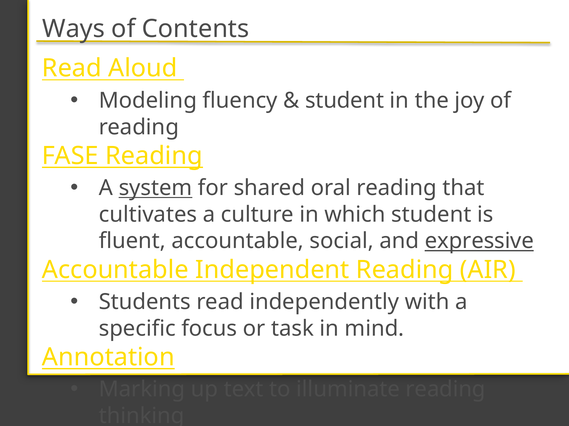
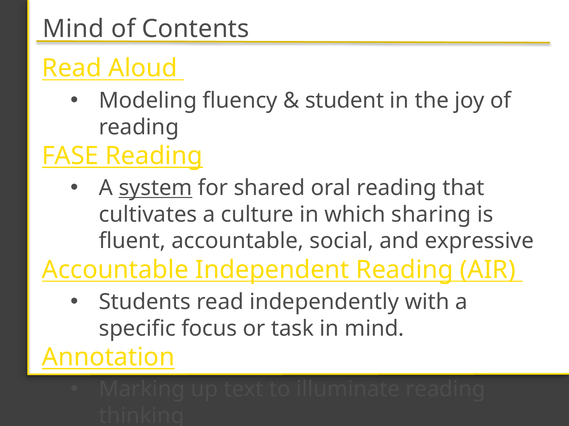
Ways: Ways -> Mind (73, 29)
which student: student -> sharing (431, 215)
expressive underline: present -> none (479, 241)
